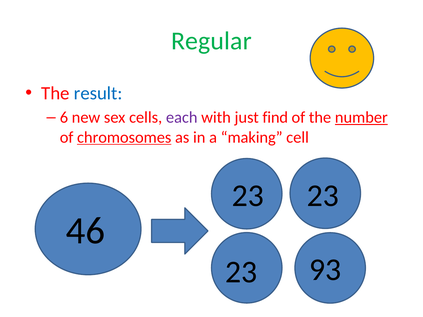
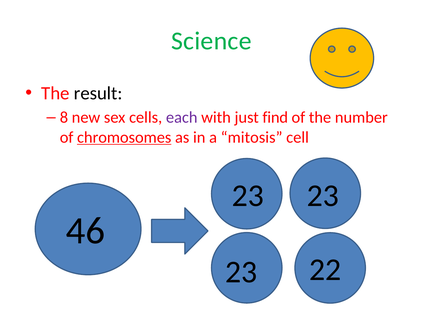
Regular: Regular -> Science (211, 41)
result colour: blue -> black (98, 93)
6: 6 -> 8 (64, 118)
number underline: present -> none (361, 118)
making: making -> mitosis (252, 137)
93: 93 -> 22 (325, 270)
